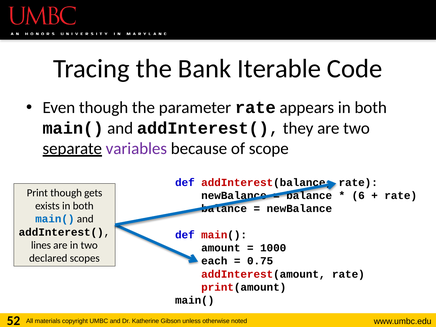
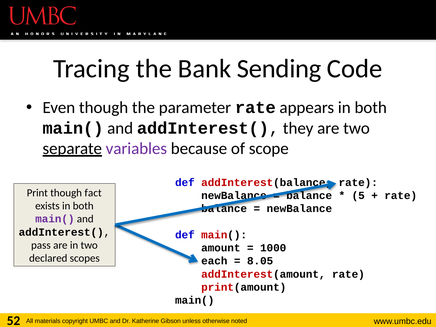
Iterable: Iterable -> Sending (279, 69)
gets: gets -> fact (93, 193)
6: 6 -> 5 (358, 196)
main( colour: blue -> purple (55, 219)
lines: lines -> pass (41, 245)
0.75: 0.75 -> 8.05 (260, 261)
